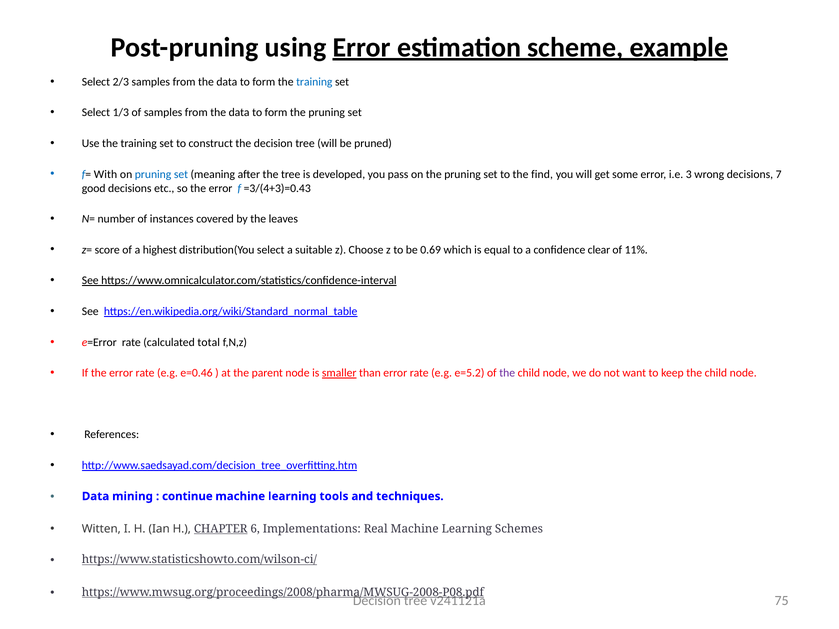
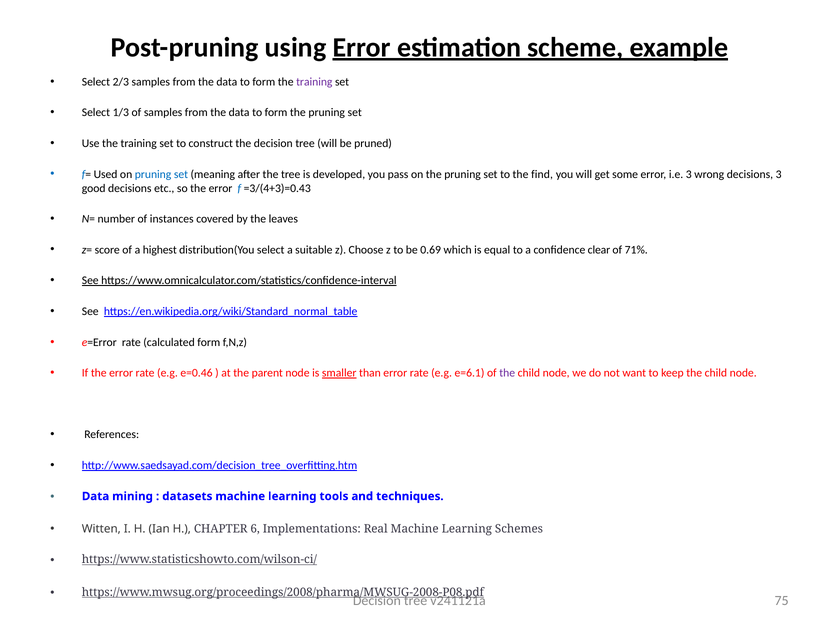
training colour: blue -> purple (314, 82)
With: With -> Used (106, 174)
decisions 7: 7 -> 3 (779, 174)
11%: 11% -> 71% (636, 250)
calculated total: total -> form (209, 342)
e=5.2: e=5.2 -> e=6.1 (470, 373)
continue: continue -> datasets (187, 496)
CHAPTER underline: present -> none (221, 529)
